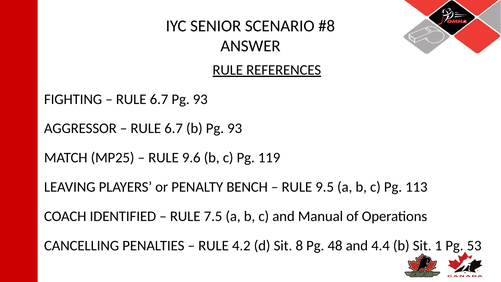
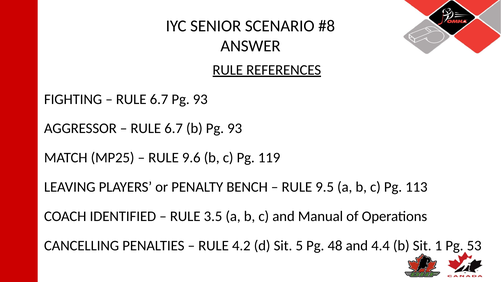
7.5: 7.5 -> 3.5 (213, 216)
8: 8 -> 5 (299, 245)
